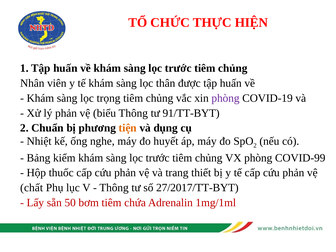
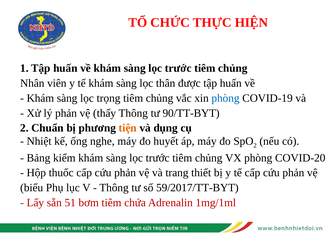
phòng colour: purple -> blue (225, 98)
biểu: biểu -> thấy (105, 113)
91/TT-BYT: 91/TT-BYT -> 90/TT-BYT (191, 113)
COVID-99: COVID-99 -> COVID-20 (300, 158)
chất: chất -> biểu (32, 188)
27/2017/TT-BYT: 27/2017/TT-BYT -> 59/2017/TT-BYT (197, 188)
50: 50 -> 51 (70, 203)
